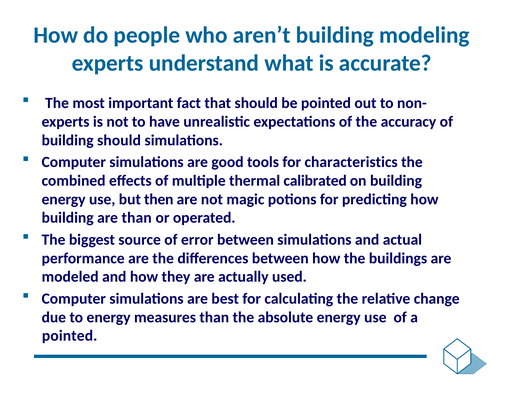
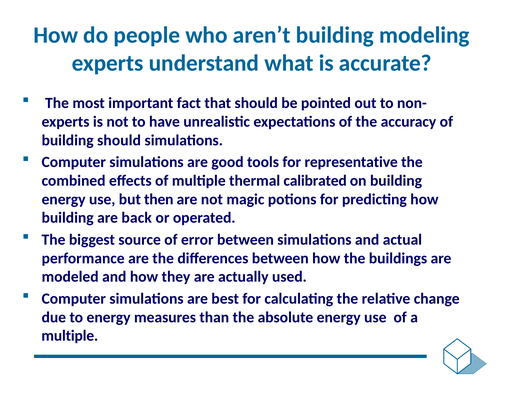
characteristics: characteristics -> representative (351, 162)
are than: than -> back (137, 218)
pointed: pointed -> multiple (70, 336)
